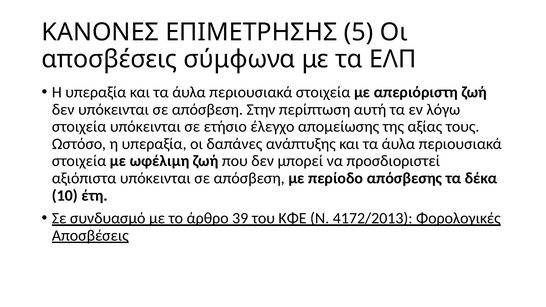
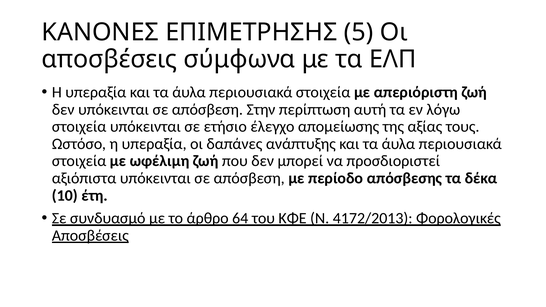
39: 39 -> 64 (240, 218)
